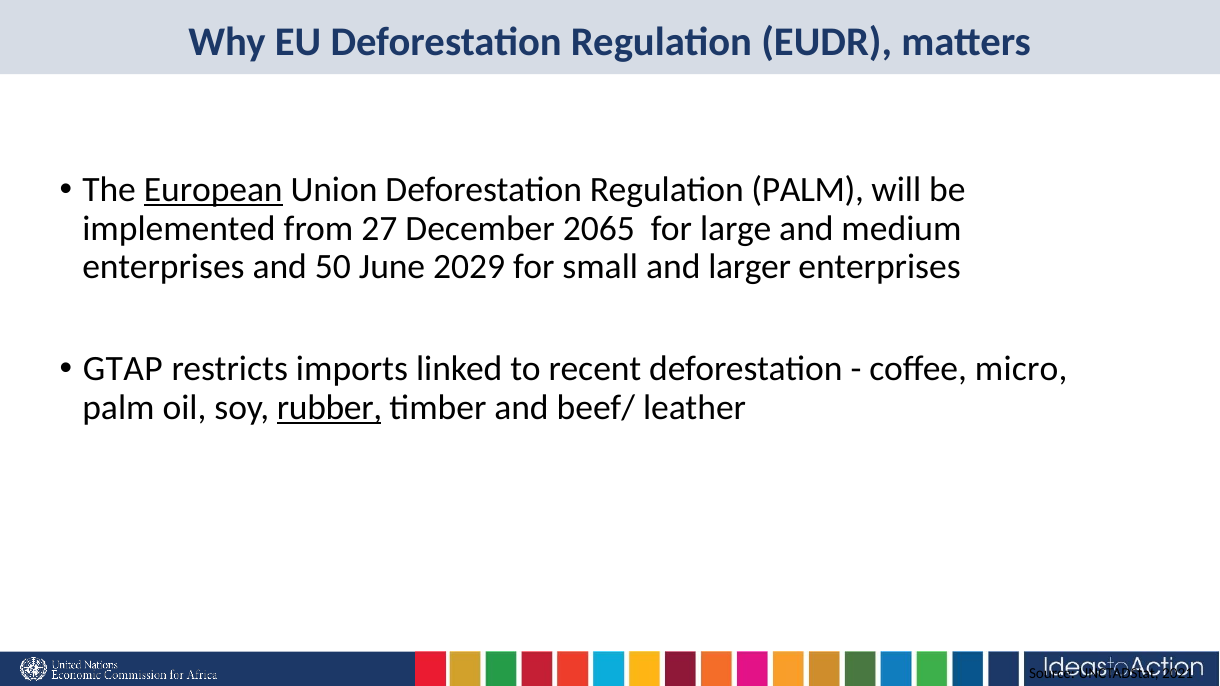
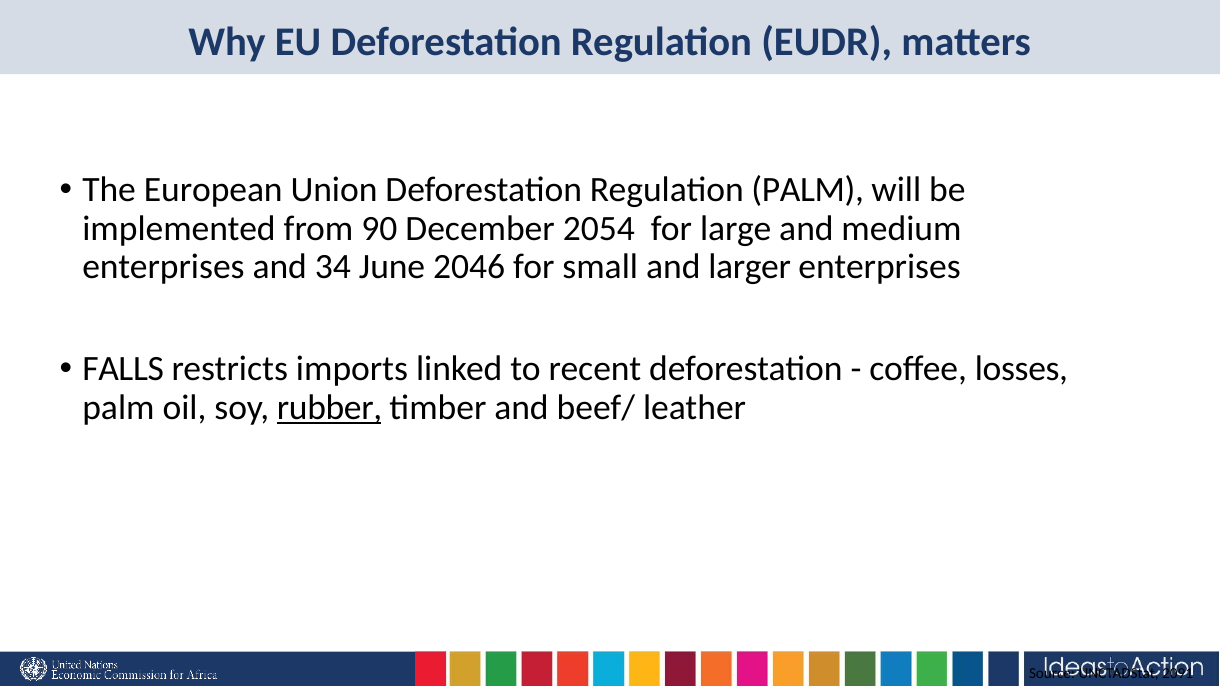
European underline: present -> none (213, 190)
27: 27 -> 90 (379, 228)
2065: 2065 -> 2054 (599, 228)
50: 50 -> 34 (333, 267)
2029: 2029 -> 2046 (469, 267)
GTAP: GTAP -> FALLS (123, 369)
micro: micro -> losses (1021, 369)
2021: 2021 -> 2091 (1178, 673)
